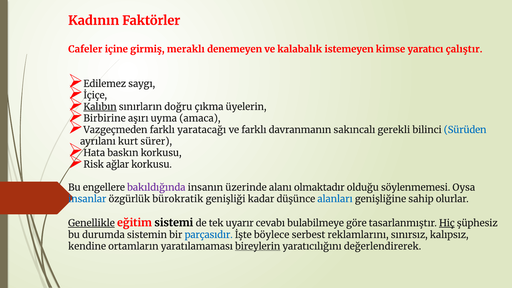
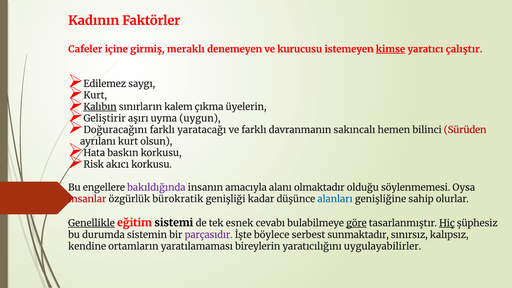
kalabalık: kalabalık -> kurucusu (300, 49)
kimse underline: none -> present (390, 49)
İçiçe: İçiçe -> Kurt (95, 95)
doğru: doğru -> kalem (178, 107)
Birbirine: Birbirine -> Geliştirir (105, 118)
amaca: amaca -> uygun (200, 118)
Vazgeçmeden: Vazgeçmeden -> Doğuracağını (115, 130)
gerekli: gerekli -> hemen (394, 130)
Sürüden colour: blue -> red (465, 130)
sürer: sürer -> olsun (156, 141)
ağlar: ağlar -> akıcı (118, 164)
üzerinde: üzerinde -> amacıyla (246, 187)
insanlar colour: blue -> red (87, 199)
uyarır: uyarır -> esnek (240, 223)
göre underline: none -> present (356, 223)
parçasıdır colour: blue -> purple (209, 235)
reklamlarını: reklamlarını -> sunmaktadır (358, 235)
bireylerin underline: present -> none (258, 246)
değerlendirerek: değerlendirerek -> uygulayabilirler (383, 246)
